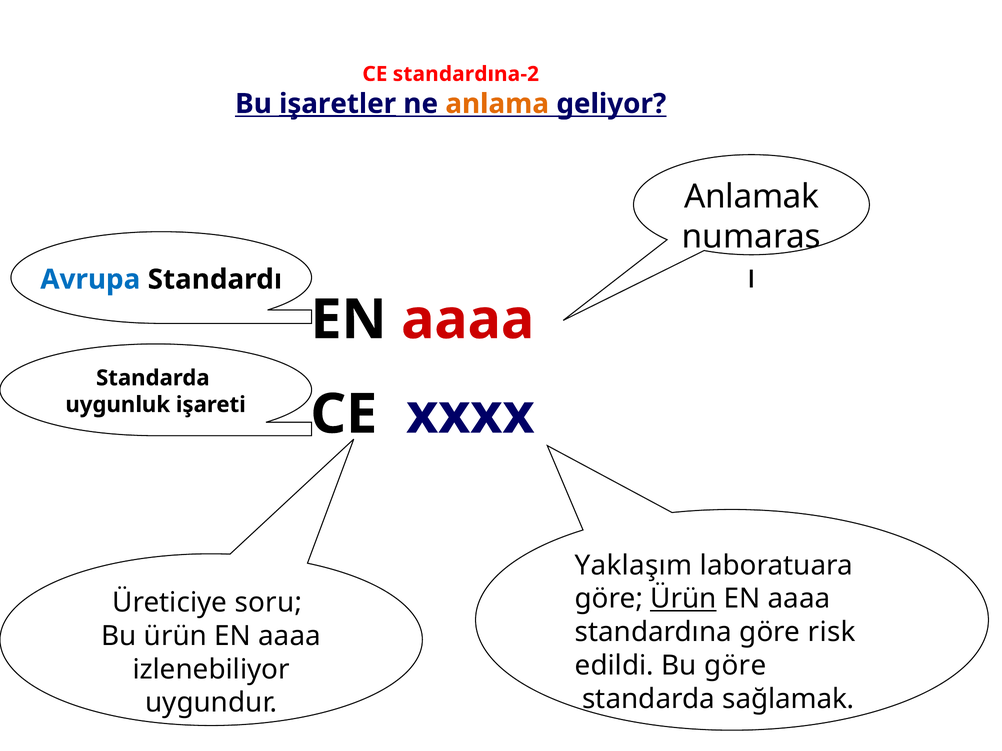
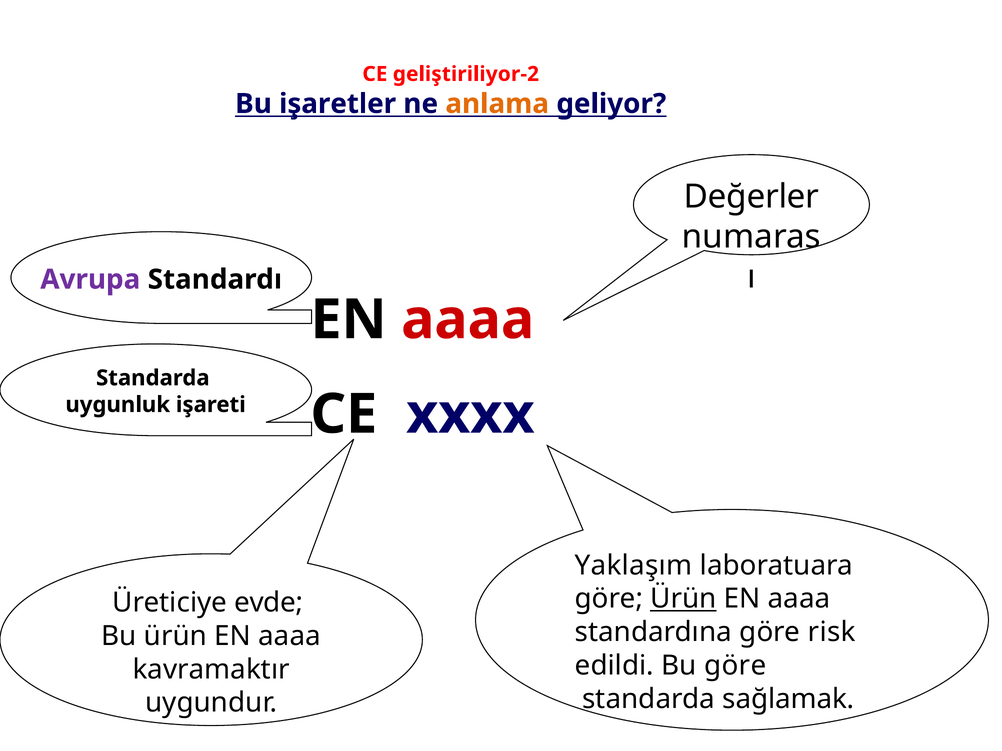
standardına-2: standardına-2 -> geliştiriliyor-2 (466, 74)
işaretler underline: present -> none (338, 104)
Anlamak: Anlamak -> Değerler (752, 197)
Avrupa colour: blue -> purple (90, 280)
soru: soru -> evde (269, 603)
izlenebiliyor: izlenebiliyor -> kavramaktır (211, 670)
